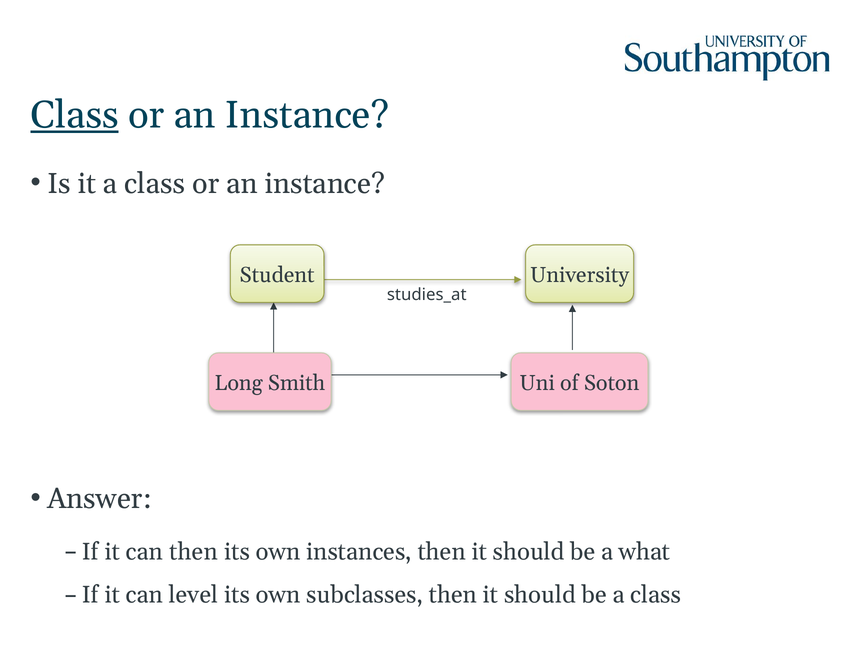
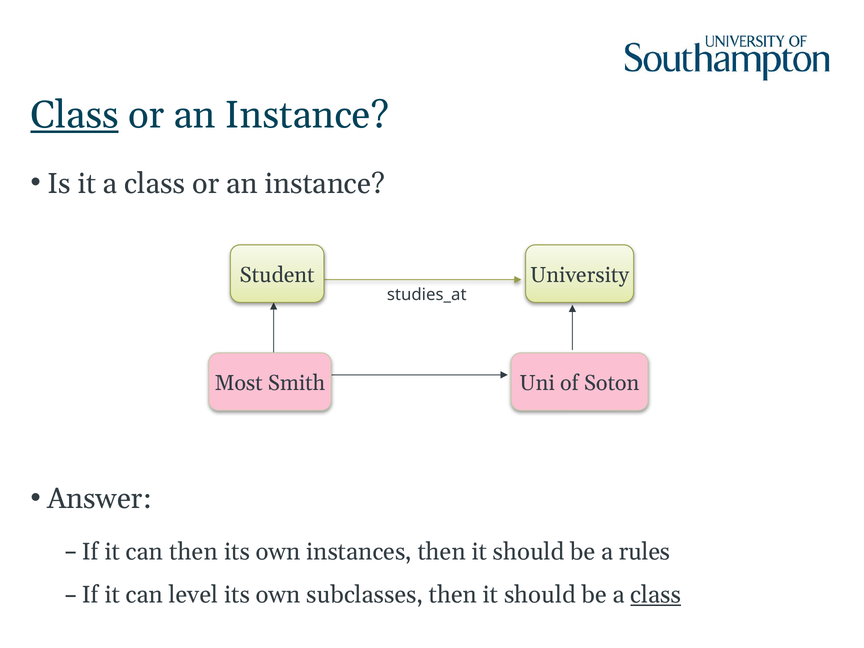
Long: Long -> Most (239, 383)
what: what -> rules (645, 552)
class underline: none -> present (656, 595)
